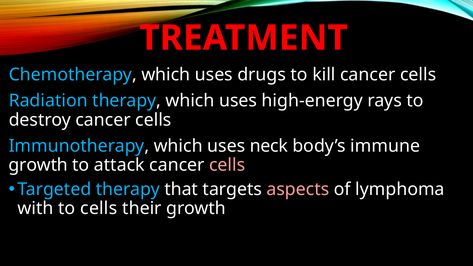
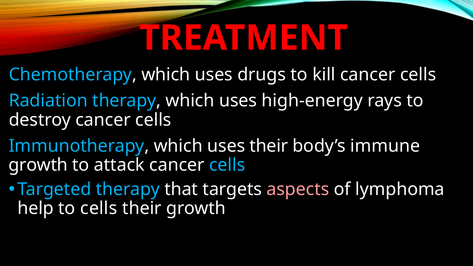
uses neck: neck -> their (269, 146)
cells colour: pink -> light blue (227, 165)
with: with -> help (36, 208)
